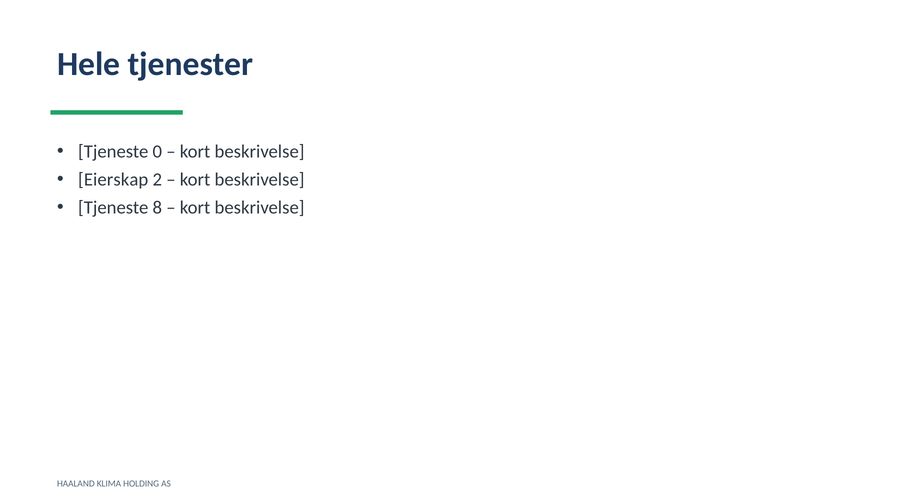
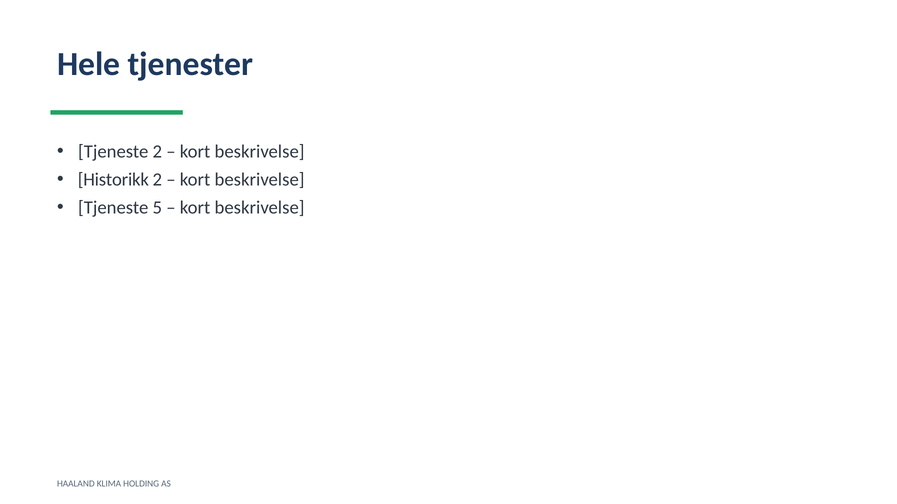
Tjeneste 0: 0 -> 2 (157, 152)
Eierskap: Eierskap -> Historikk (113, 180)
8: 8 -> 5 (157, 208)
